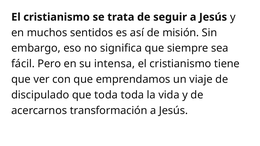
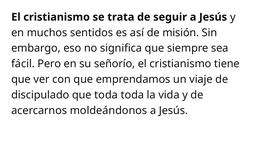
intensa: intensa -> señorío (115, 64)
transformación: transformación -> moldeándonos (108, 111)
